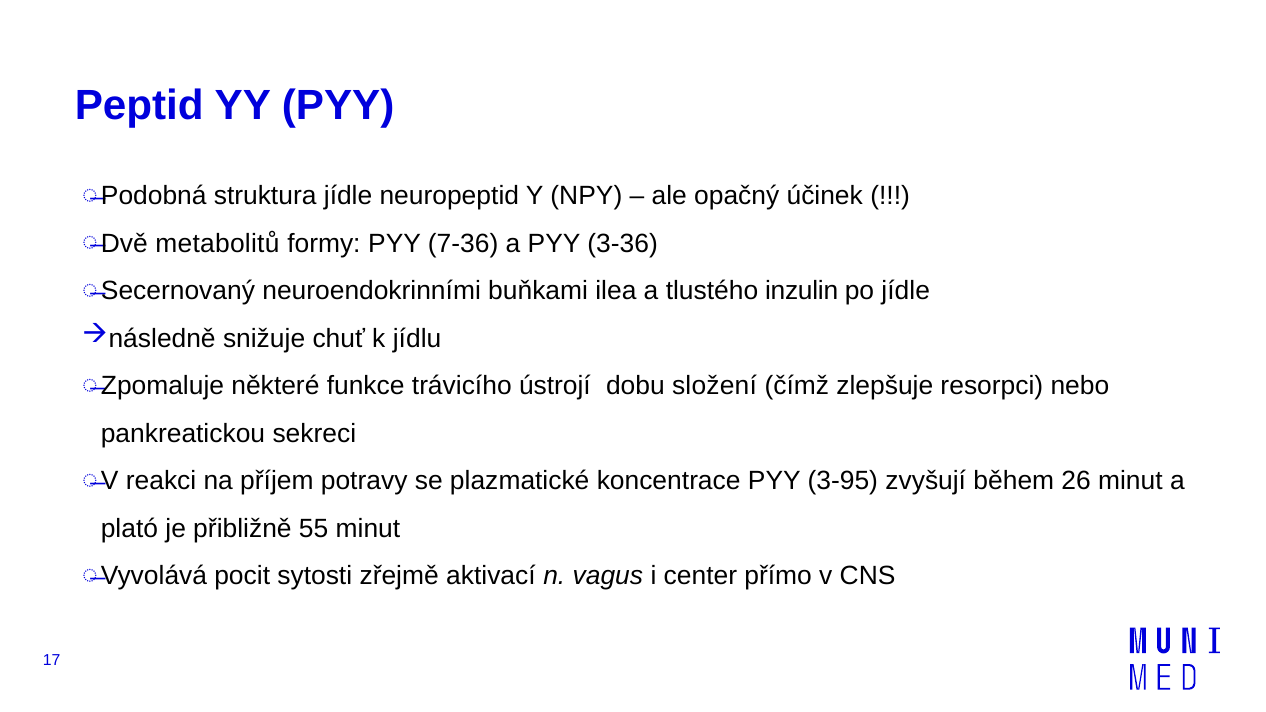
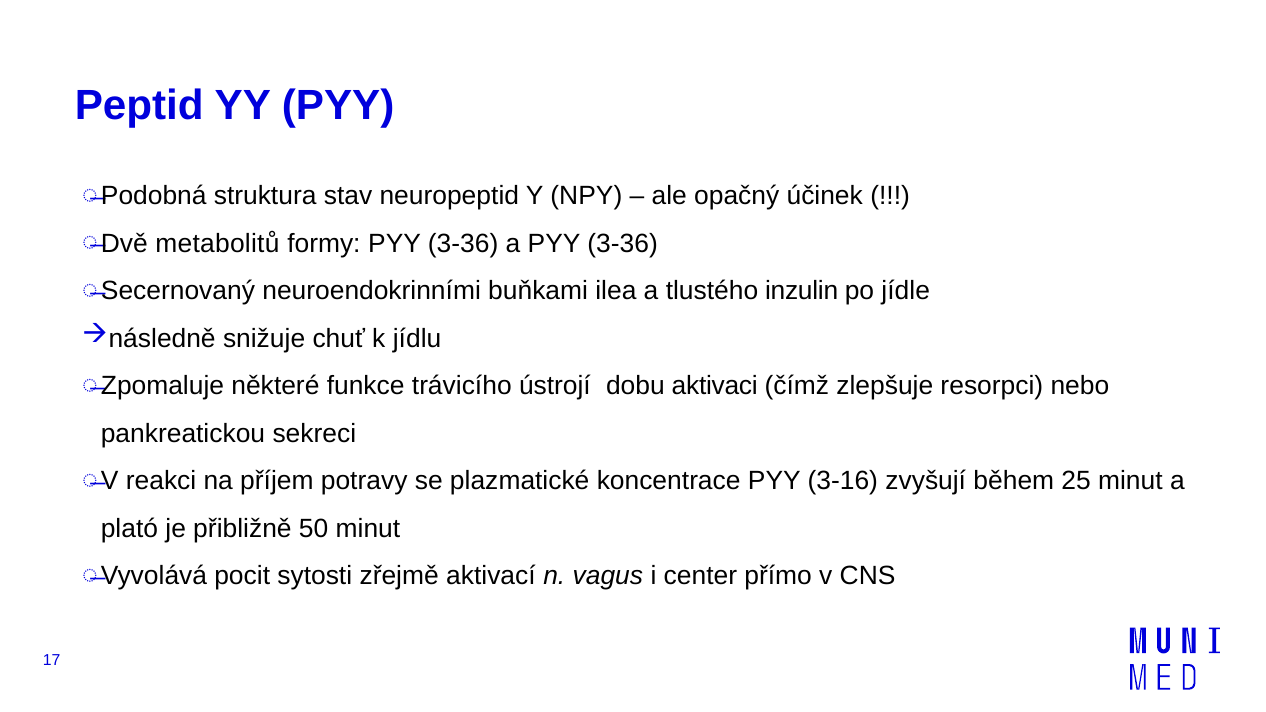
struktura jídle: jídle -> stav (348, 196)
formy PYY 7-36: 7-36 -> 3-36 (463, 244)
složení: složení -> aktivaci (715, 386)
3-95: 3-95 -> 3-16 (843, 481)
26: 26 -> 25 (1076, 481)
55: 55 -> 50 (314, 528)
